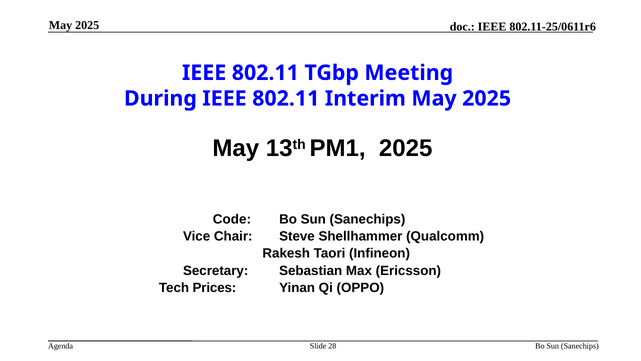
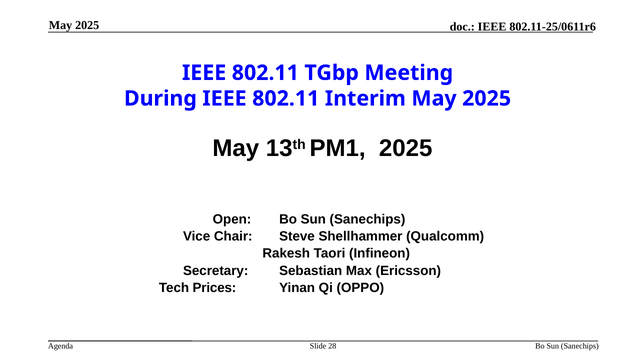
Code: Code -> Open (232, 219)
